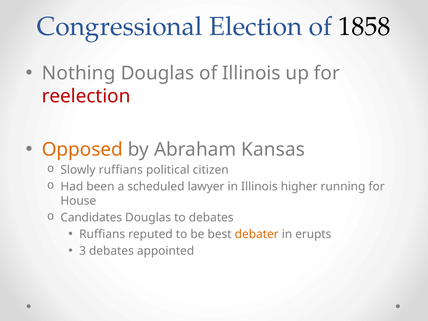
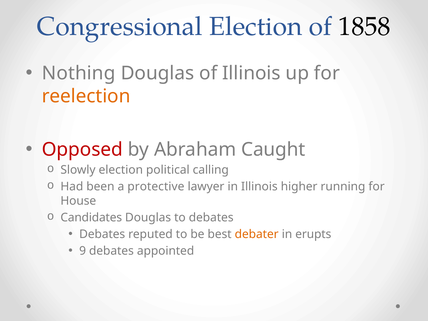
reelection colour: red -> orange (86, 96)
Opposed colour: orange -> red (82, 149)
Kansas: Kansas -> Caught (273, 149)
Slowly ruffians: ruffians -> election (121, 170)
citizen: citizen -> calling (211, 170)
scheduled: scheduled -> protective (156, 187)
Ruffians: Ruffians -> Debates (102, 234)
3: 3 -> 9 (83, 251)
